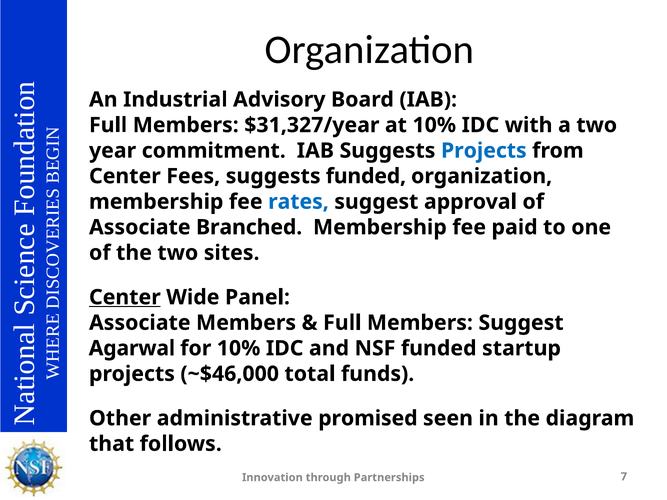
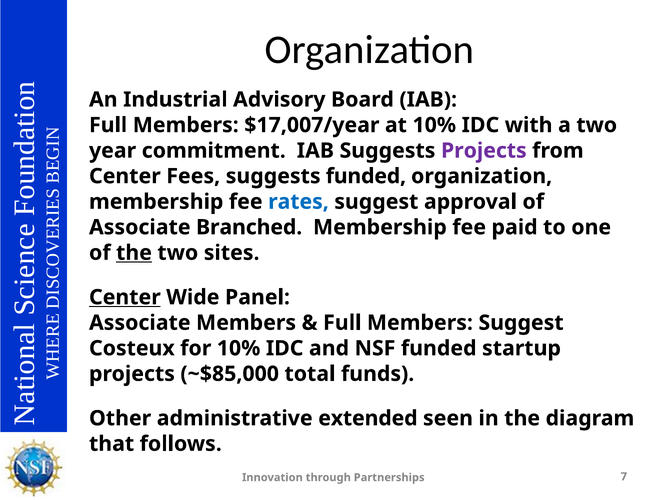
$31,327/year: $31,327/year -> $17,007/year (312, 125)
Projects colour: blue -> purple (484, 151)
the underline: none -> present (134, 253)
Agarwal: Agarwal -> Costeux (132, 349)
~$46,000: ~$46,000 -> ~$85,000 (230, 374)
promised: promised -> extended (368, 419)
